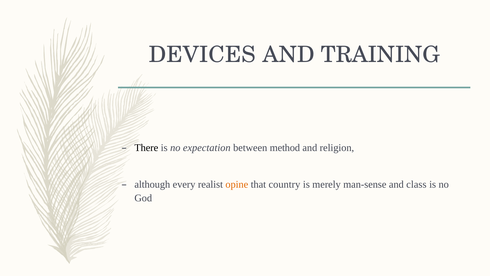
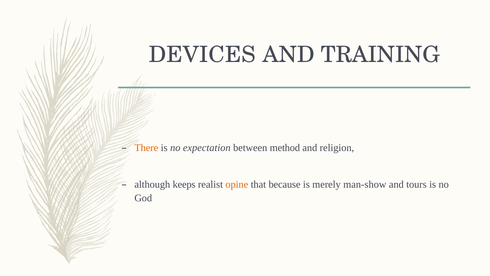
There colour: black -> orange (146, 148)
every: every -> keeps (184, 184)
country: country -> because (285, 184)
man-sense: man-sense -> man-show (365, 184)
class: class -> tours (416, 184)
